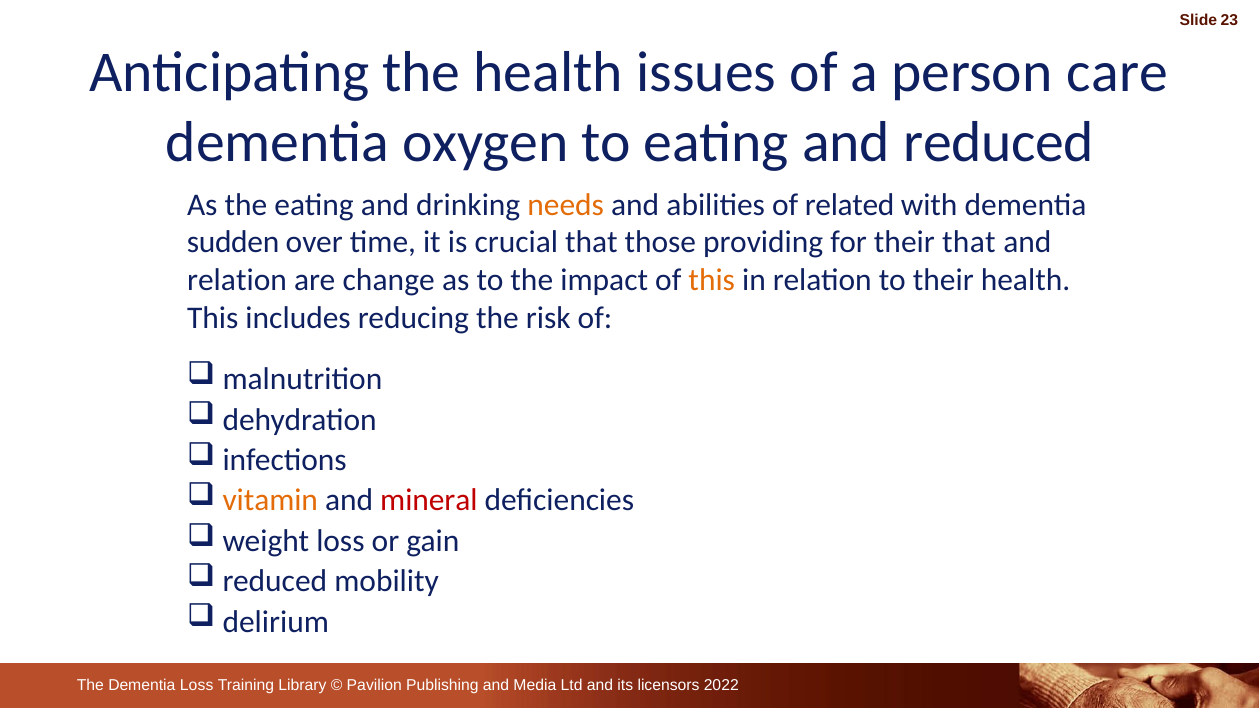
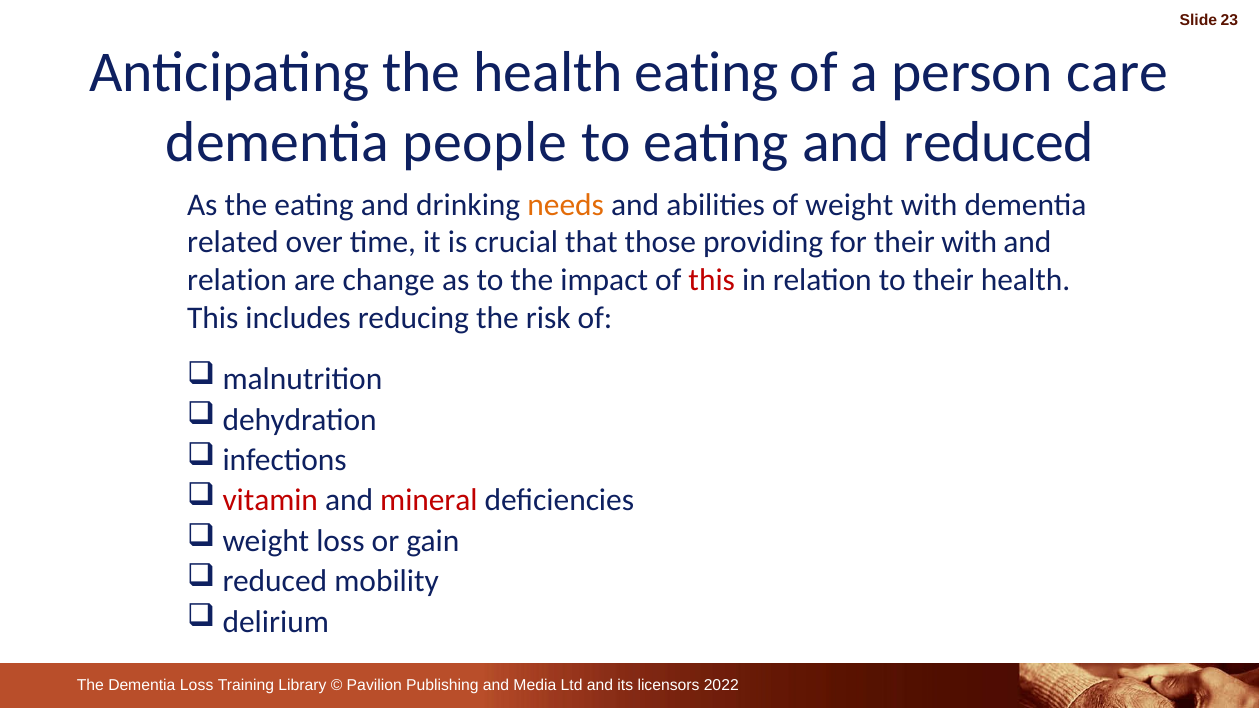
health issues: issues -> eating (707, 73)
oxygen: oxygen -> people (485, 142)
of related: related -> weight (849, 205)
sudden: sudden -> related (233, 242)
their that: that -> with (969, 242)
this colour: orange -> red (712, 280)
vitamin colour: orange -> red (270, 501)
